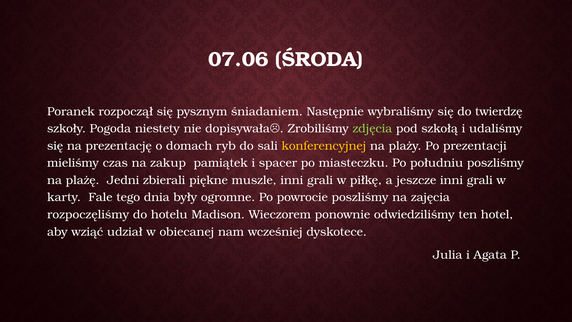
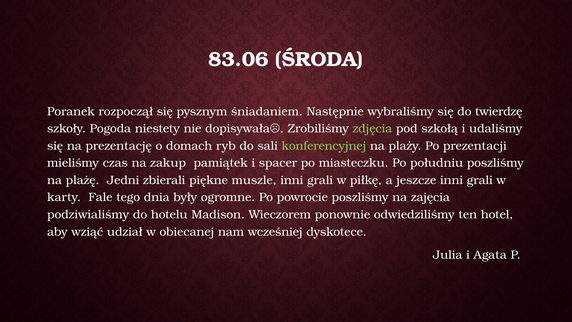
07.06: 07.06 -> 83.06 (238, 60)
konferencyjnej colour: yellow -> light green (324, 146)
rozpoczęliśmy: rozpoczęliśmy -> podziwialiśmy (88, 214)
